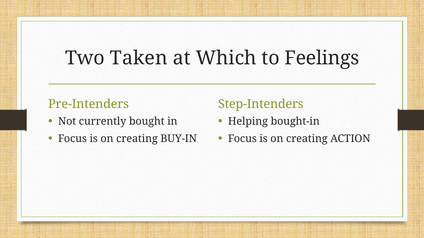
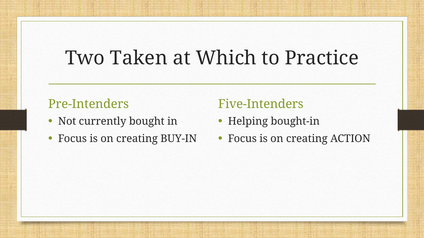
Feelings: Feelings -> Practice (322, 58)
Step-Intenders: Step-Intenders -> Five-Intenders (261, 104)
